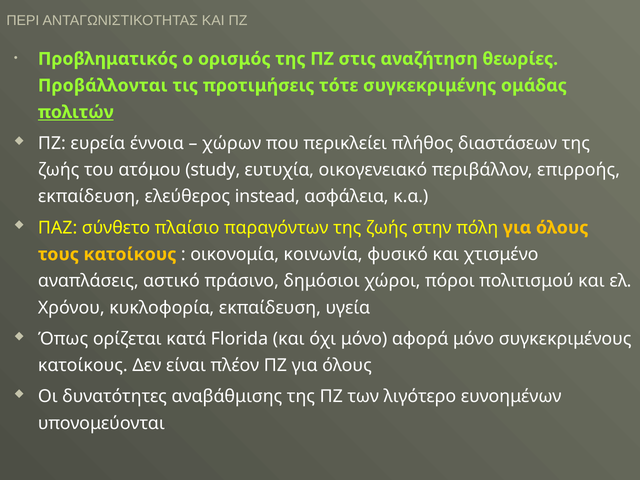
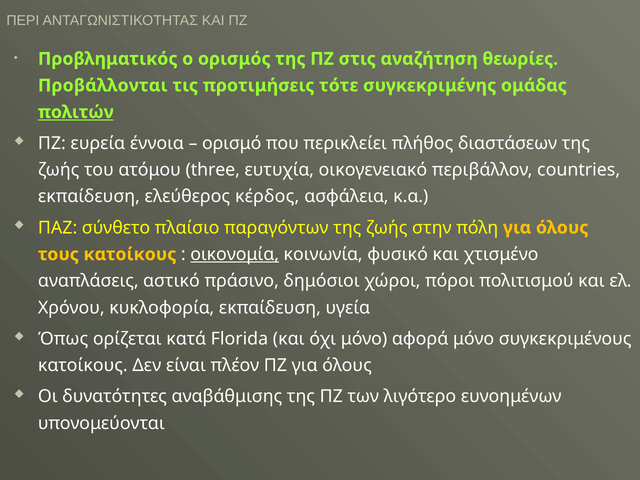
χώρων: χώρων -> ορισμό (232, 143)
study: study -> three (213, 170)
επιρροής: επιρροής -> countries (579, 170)
instead: instead -> κέρδος (267, 197)
οικονομία underline: none -> present (235, 254)
